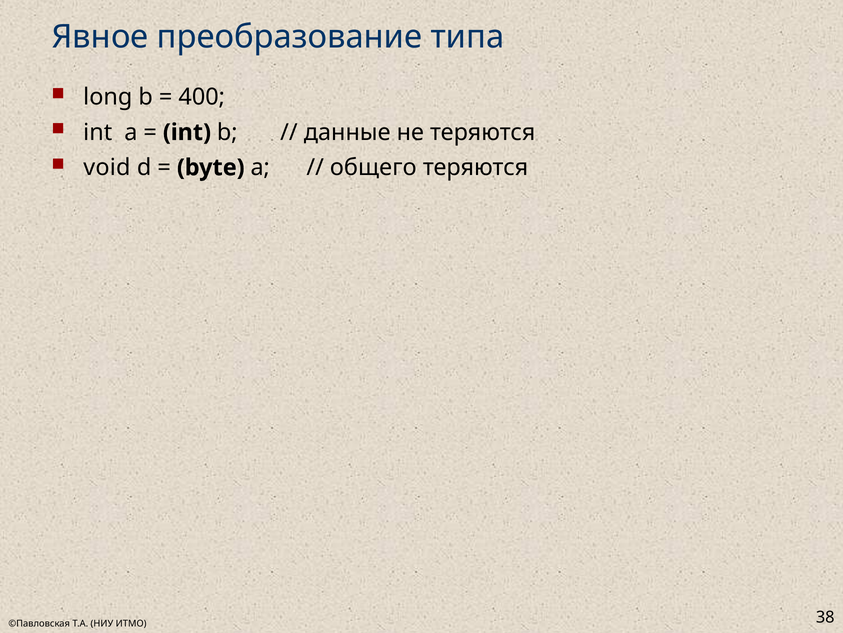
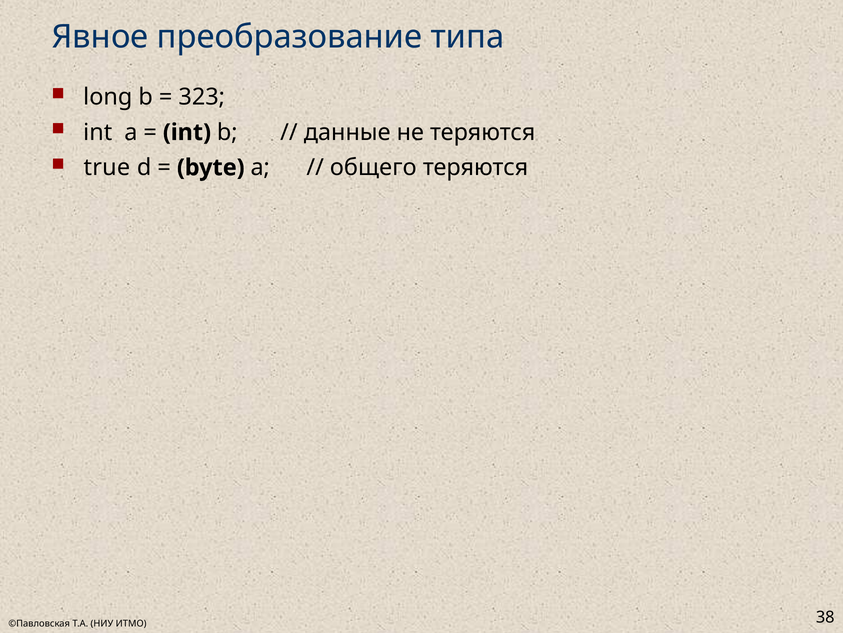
400: 400 -> 323 (202, 97)
void: void -> true (107, 167)
